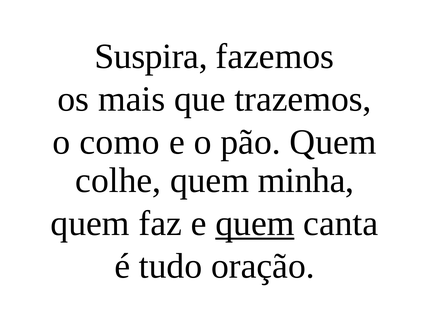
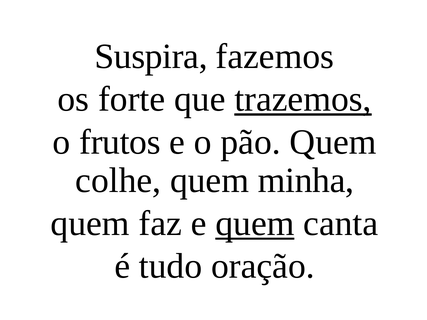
mais: mais -> forte (132, 99)
trazemos underline: none -> present (303, 99)
como: como -> frutos (120, 142)
